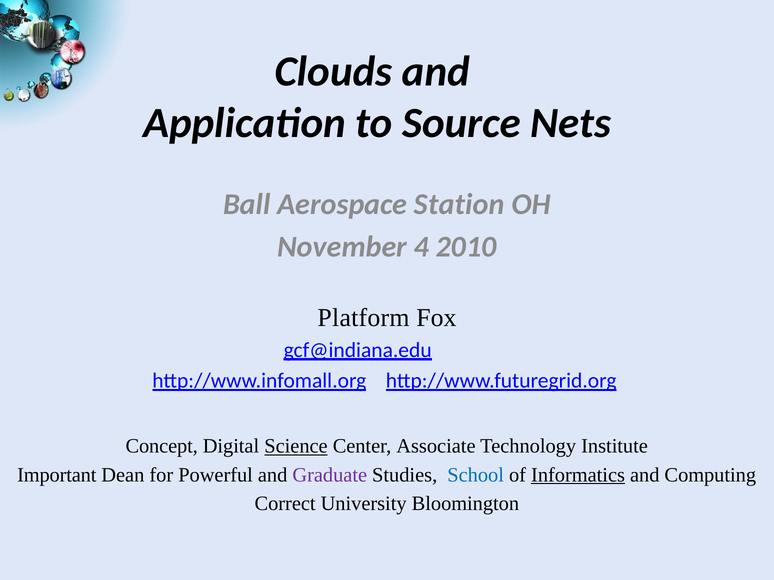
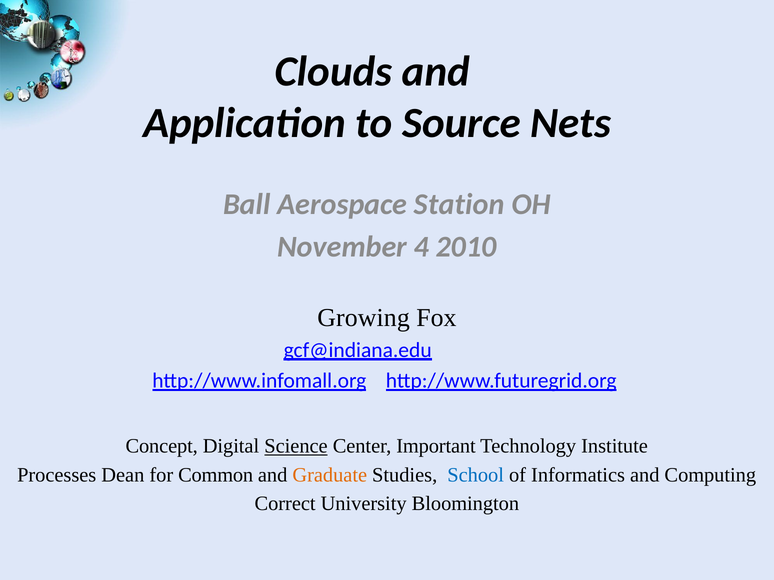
Platform: Platform -> Growing (364, 318)
Associate: Associate -> Important (436, 447)
Important: Important -> Processes (57, 475)
Powerful: Powerful -> Common (216, 475)
Graduate colour: purple -> orange (330, 475)
Informatics underline: present -> none (578, 475)
